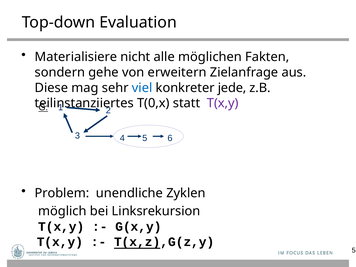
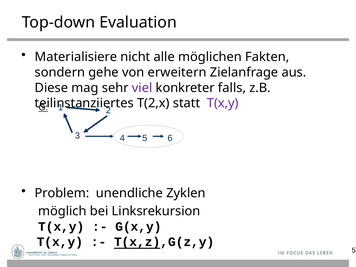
viel colour: blue -> purple (142, 88)
jede: jede -> falls (232, 88)
T(0,x: T(0,x -> T(2,x (153, 103)
